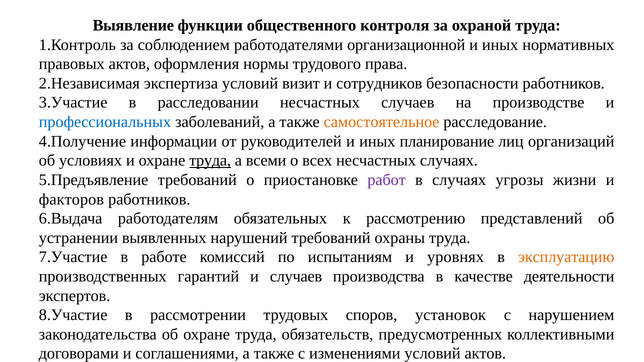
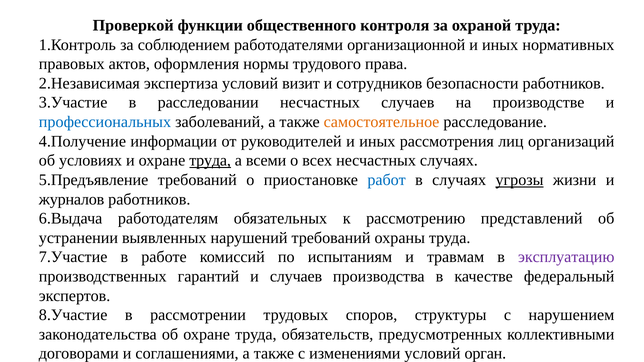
Выявление: Выявление -> Проверкой (133, 25)
планирование: планирование -> рассмотрения (447, 141)
работ colour: purple -> blue (387, 180)
угрозы underline: none -> present (520, 180)
факторов: факторов -> журналов (72, 199)
уровнях: уровнях -> травмам (456, 257)
эксплуатацию colour: orange -> purple (566, 257)
деятельности: деятельности -> федеральный (569, 277)
установок: установок -> структуры (451, 315)
условий актов: актов -> орган (485, 354)
